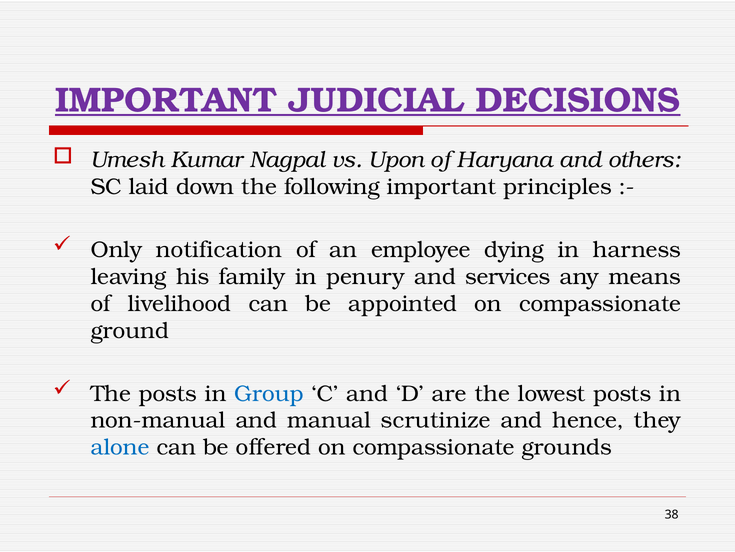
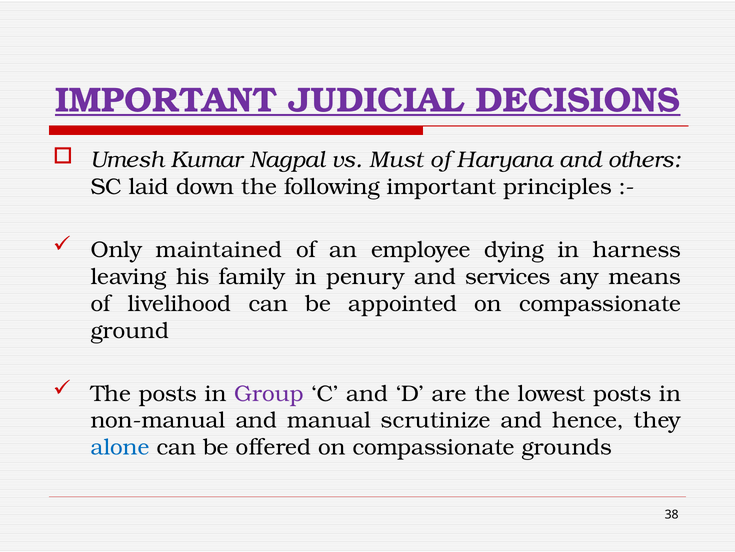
Upon: Upon -> Must (396, 160)
notification: notification -> maintained (219, 249)
Group colour: blue -> purple (269, 393)
